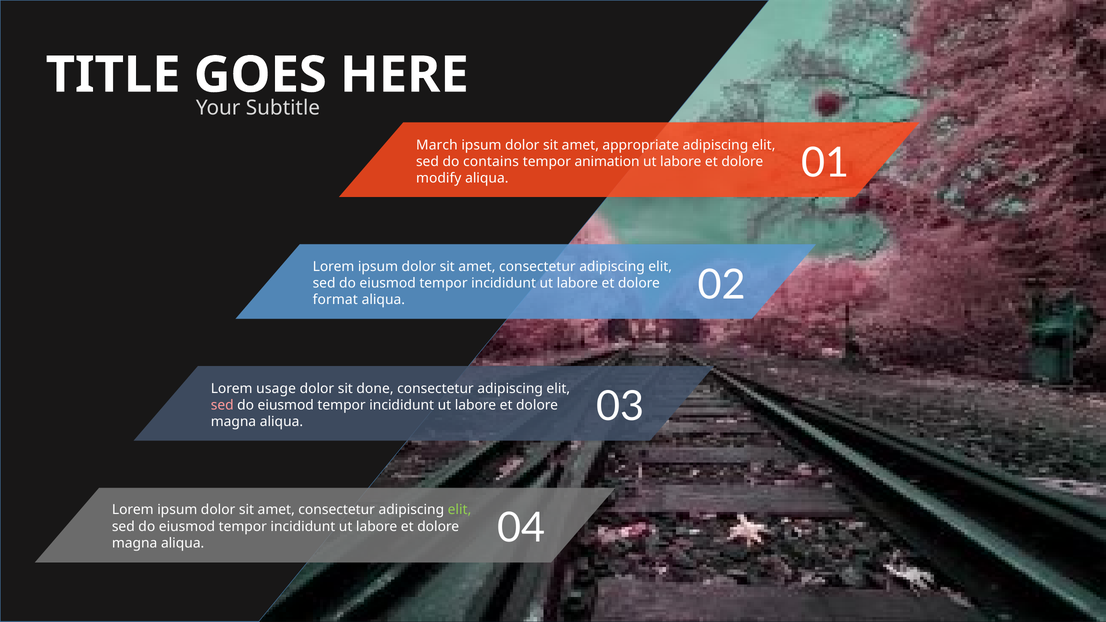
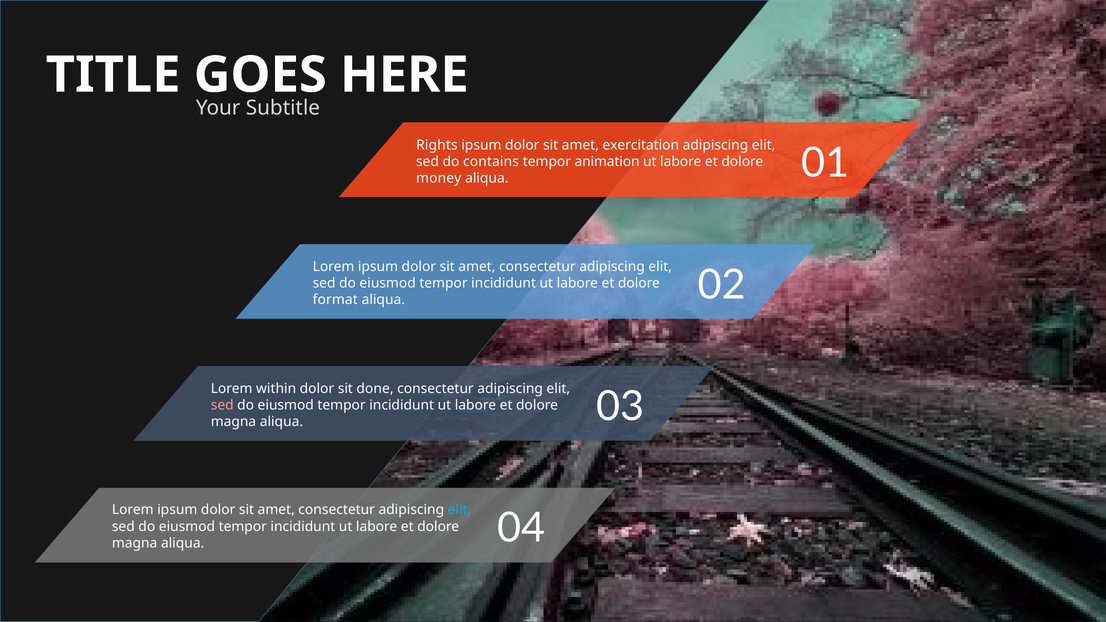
March: March -> Rights (437, 145)
appropriate: appropriate -> exercitation (641, 145)
modify: modify -> money (439, 178)
usage: usage -> within (276, 389)
elit colour: light green -> light blue (459, 510)
